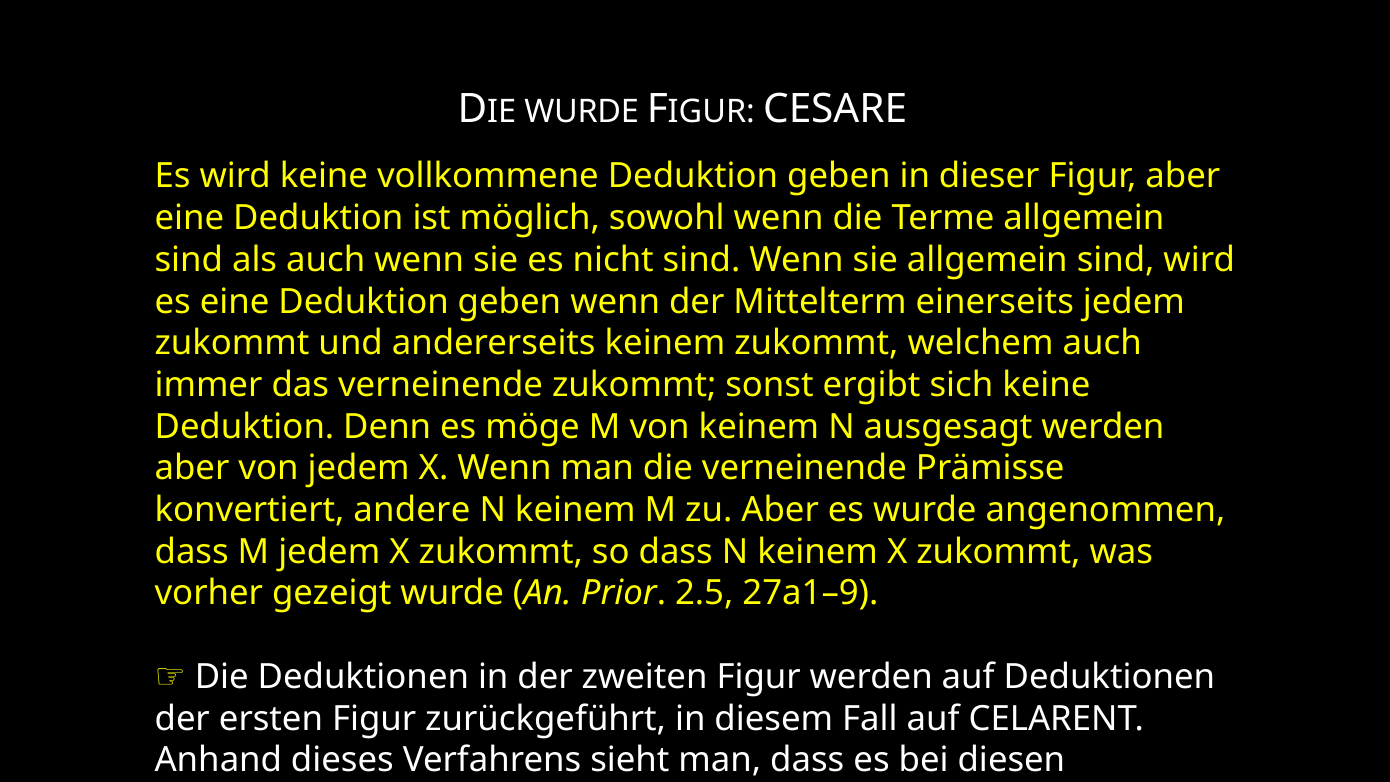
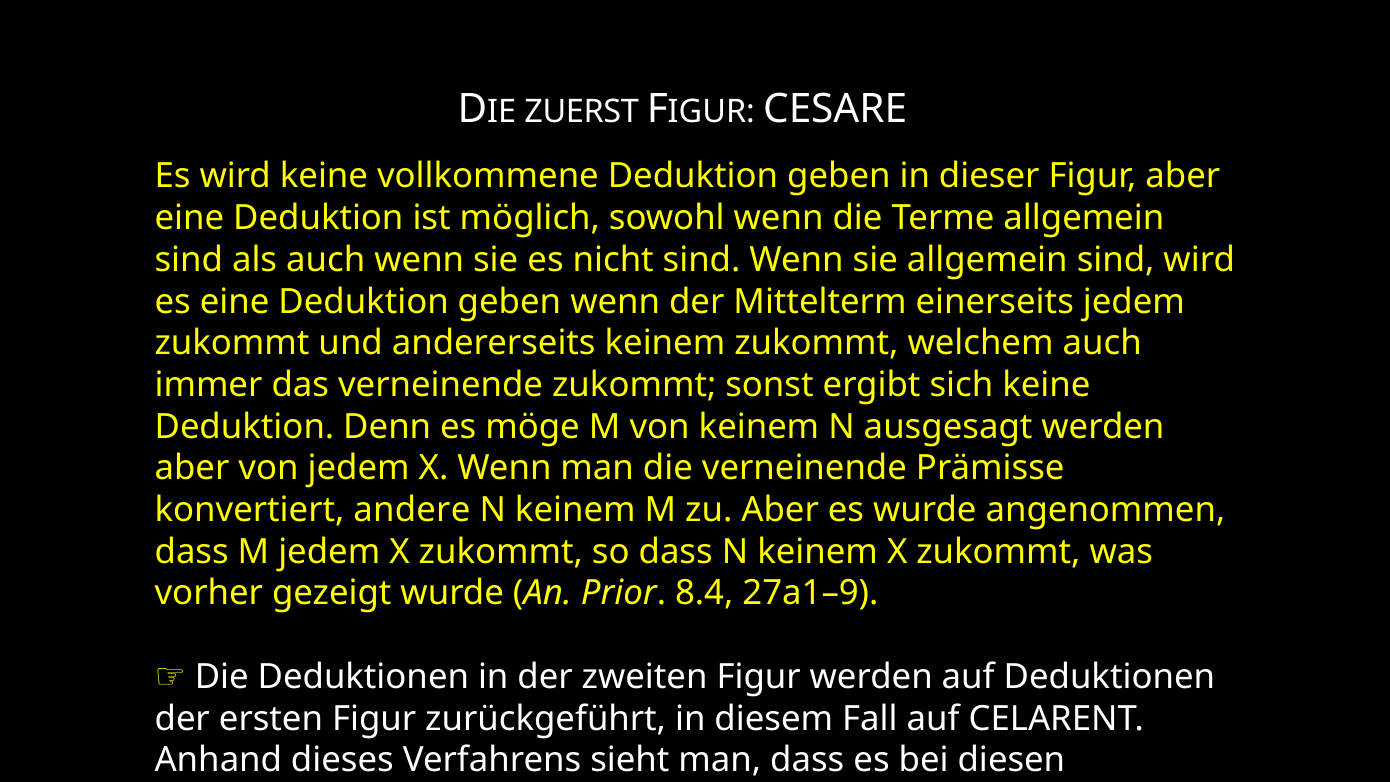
WURDE: WURDE -> ZUERST (582, 112)
2.5: 2.5 -> 8.4 (704, 593)
